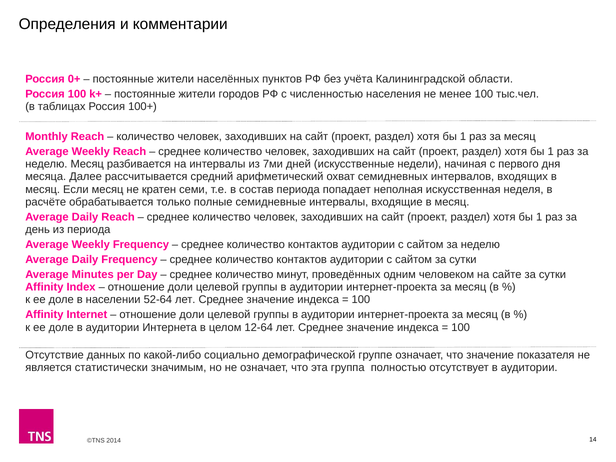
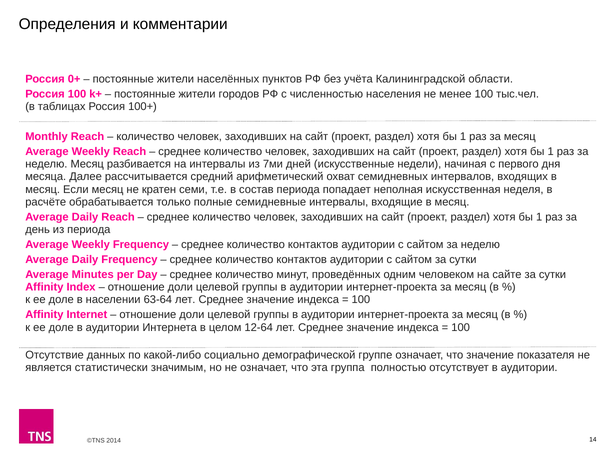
52-64: 52-64 -> 63-64 (158, 300)
